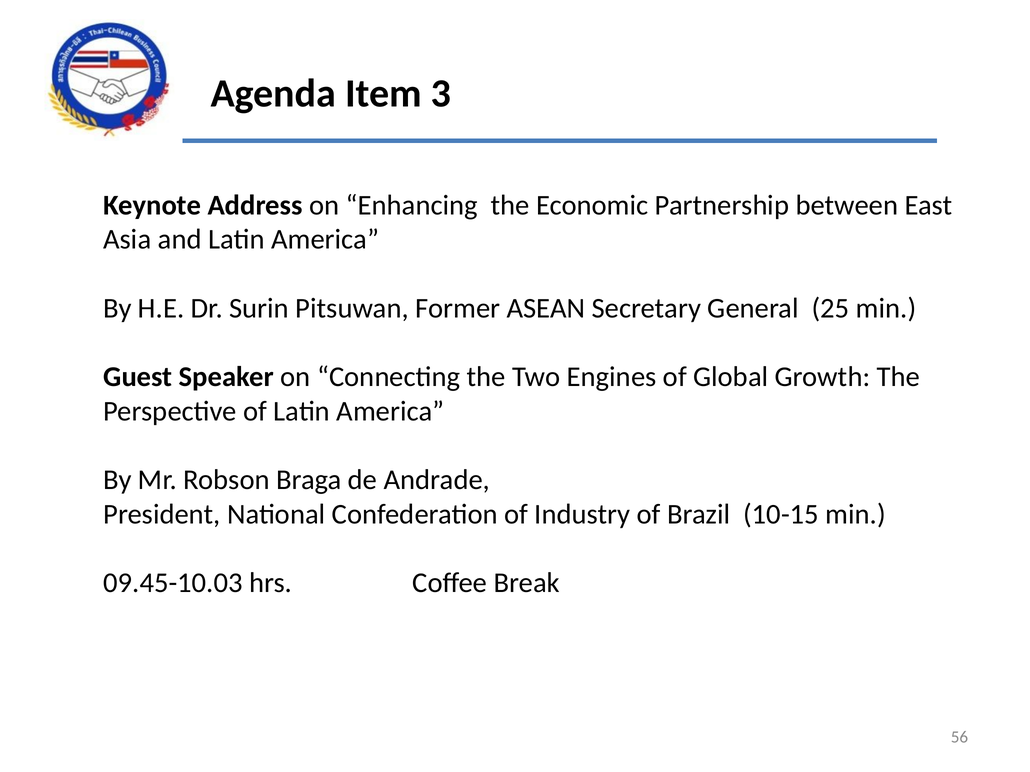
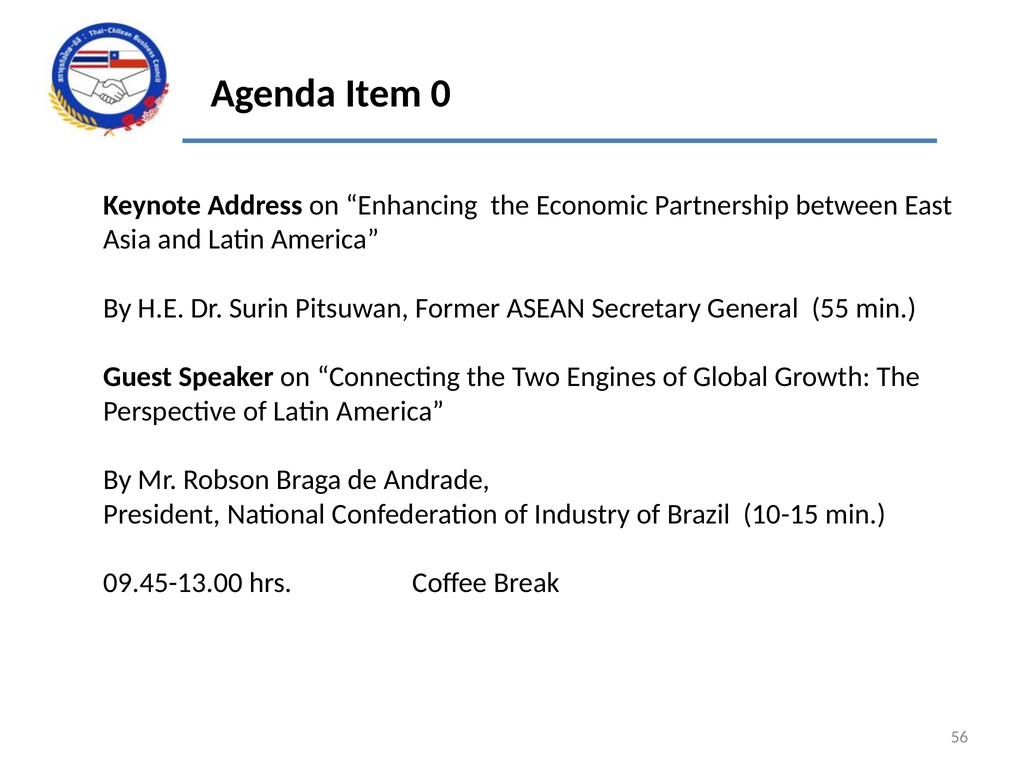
3: 3 -> 0 (441, 94)
25: 25 -> 55 (831, 308)
09.45-10.03: 09.45-10.03 -> 09.45-13.00 (173, 583)
